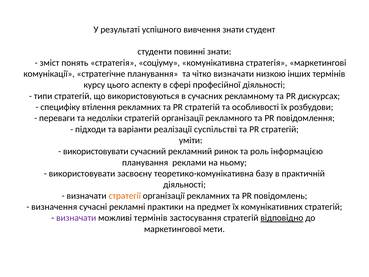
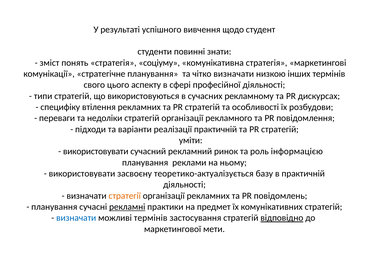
вивчення знати: знати -> щодо (233, 29)
курсу: курсу -> свого (94, 85)
реалізації суспільстві: суспільстві -> практичній (216, 129)
теоретико-комунікативна: теоретико-комунікативна -> теоретико-актуалізується (204, 173)
визначення: визначення -> планування (54, 207)
рекламні underline: none -> present (127, 207)
визначати colour: purple -> blue (76, 218)
